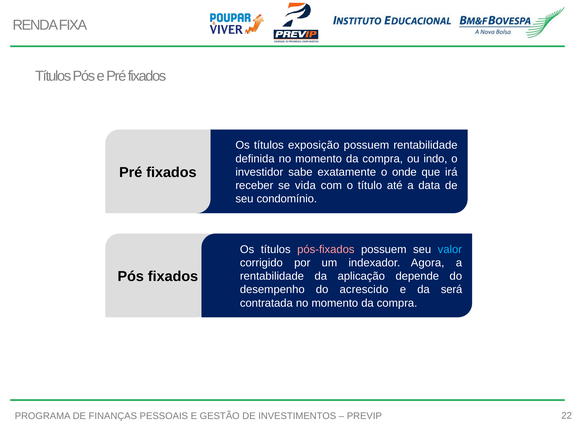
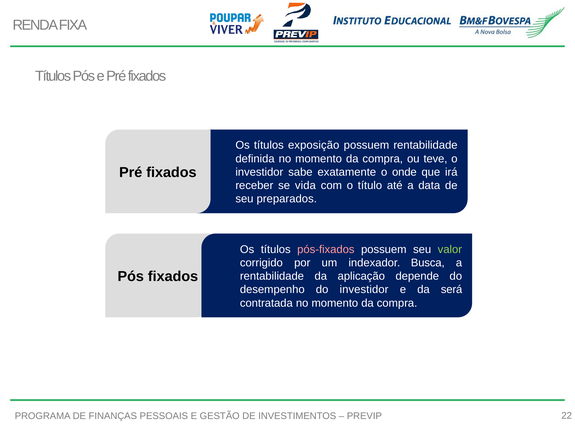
indo: indo -> teve (435, 159)
condomínio: condomínio -> preparados (287, 199)
valor colour: light blue -> light green (450, 250)
Agora: Agora -> Busca (428, 263)
do acrescido: acrescido -> investidor (364, 290)
